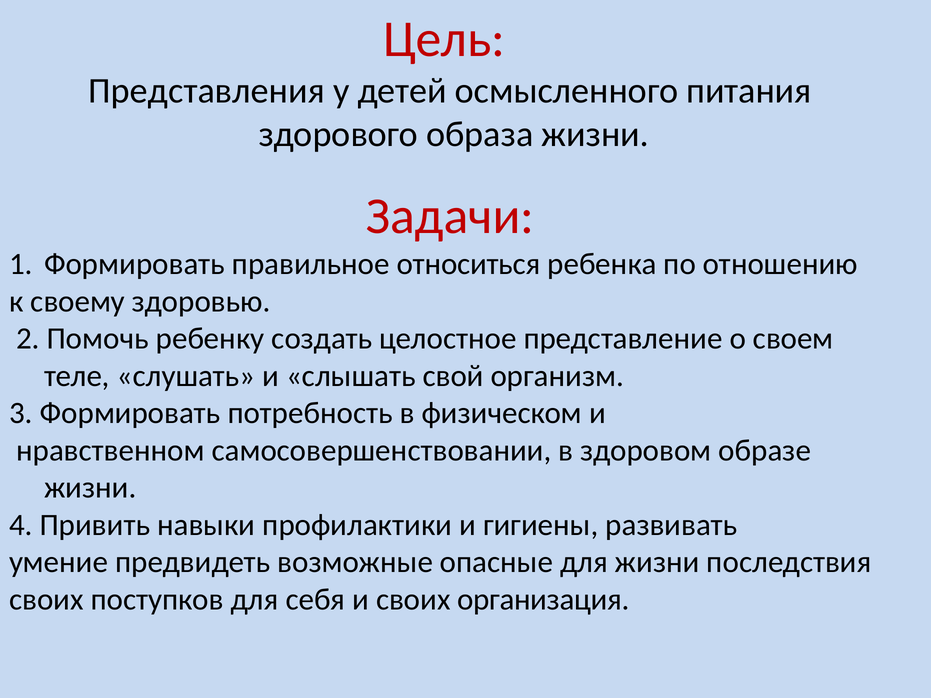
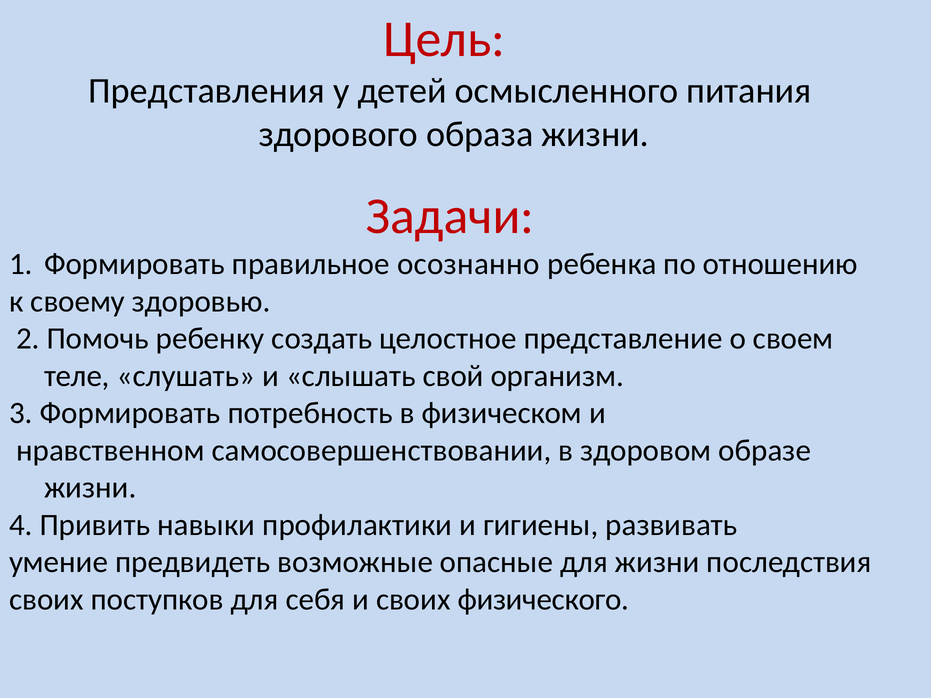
относиться: относиться -> осознанно (468, 264)
организация: организация -> физического (543, 599)
